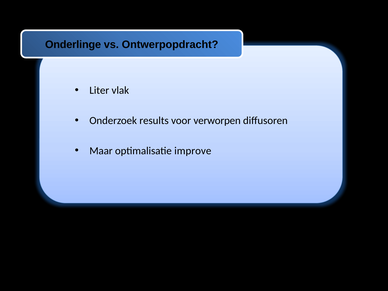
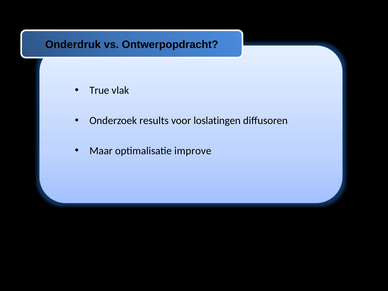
Onderlinge: Onderlinge -> Onderdruk (73, 45)
Liter: Liter -> True (99, 90)
verworpen: verworpen -> loslatingen (217, 121)
